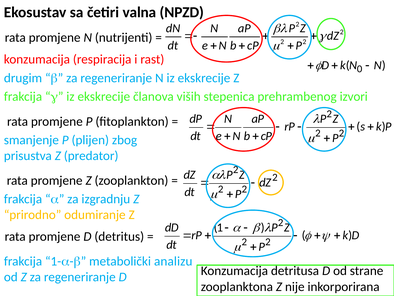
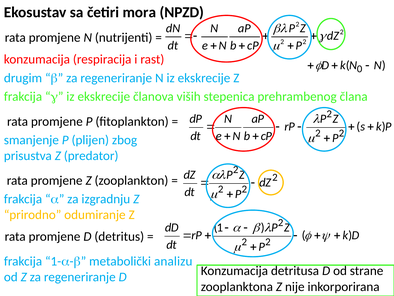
valna: valna -> mora (139, 12)
izvori: izvori -> člana (354, 96)
